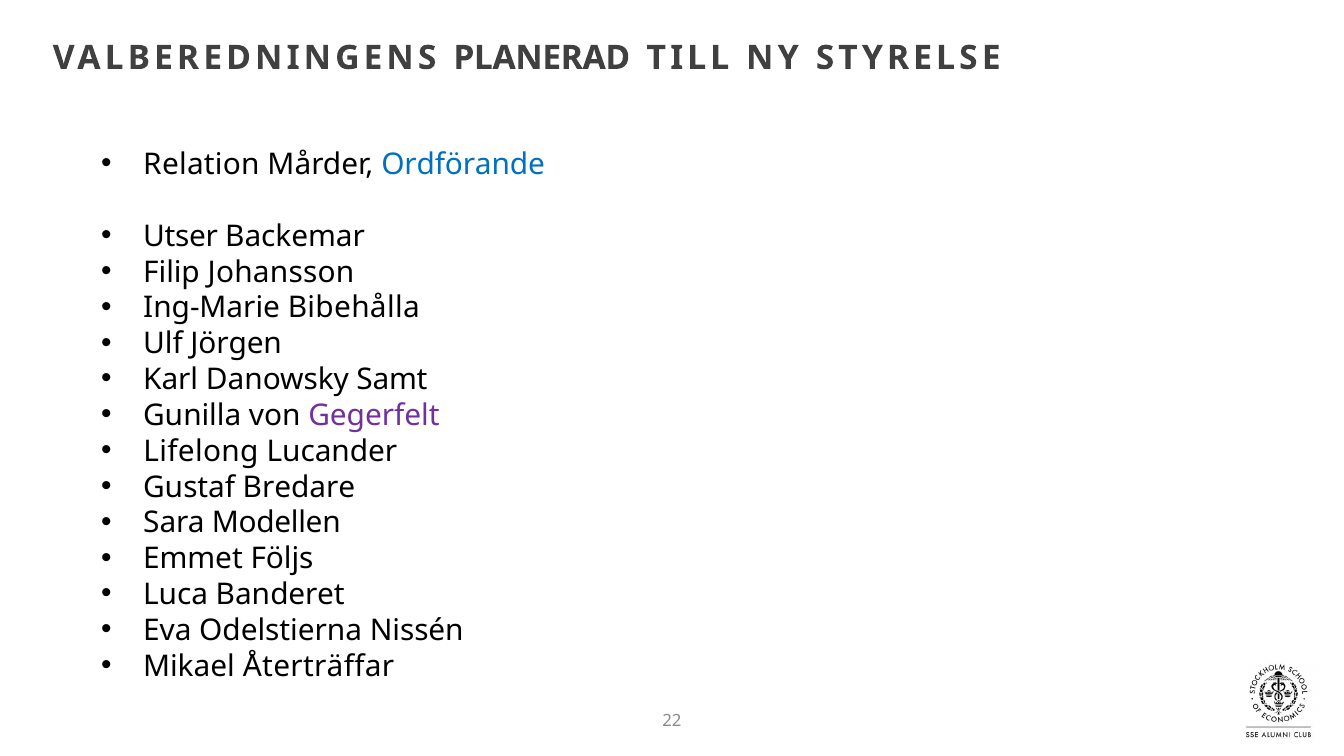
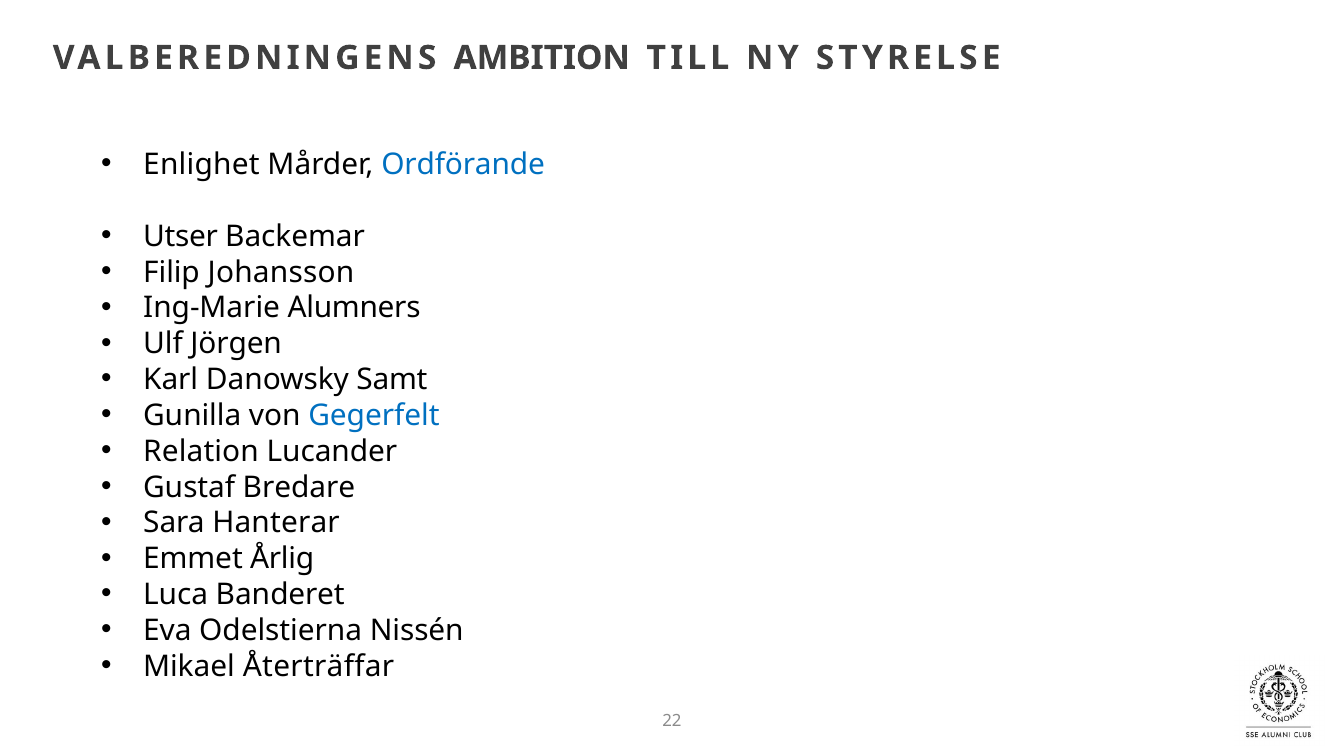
PLANERAD: PLANERAD -> AMBITION (542, 58)
Relation: Relation -> Enlighet (201, 165)
Bibehålla: Bibehålla -> Alumners (354, 308)
Gegerfelt colour: purple -> blue (374, 416)
Lifelong: Lifelong -> Relation (201, 451)
Modellen: Modellen -> Hanterar (276, 523)
Följs: Följs -> Årlig (282, 559)
